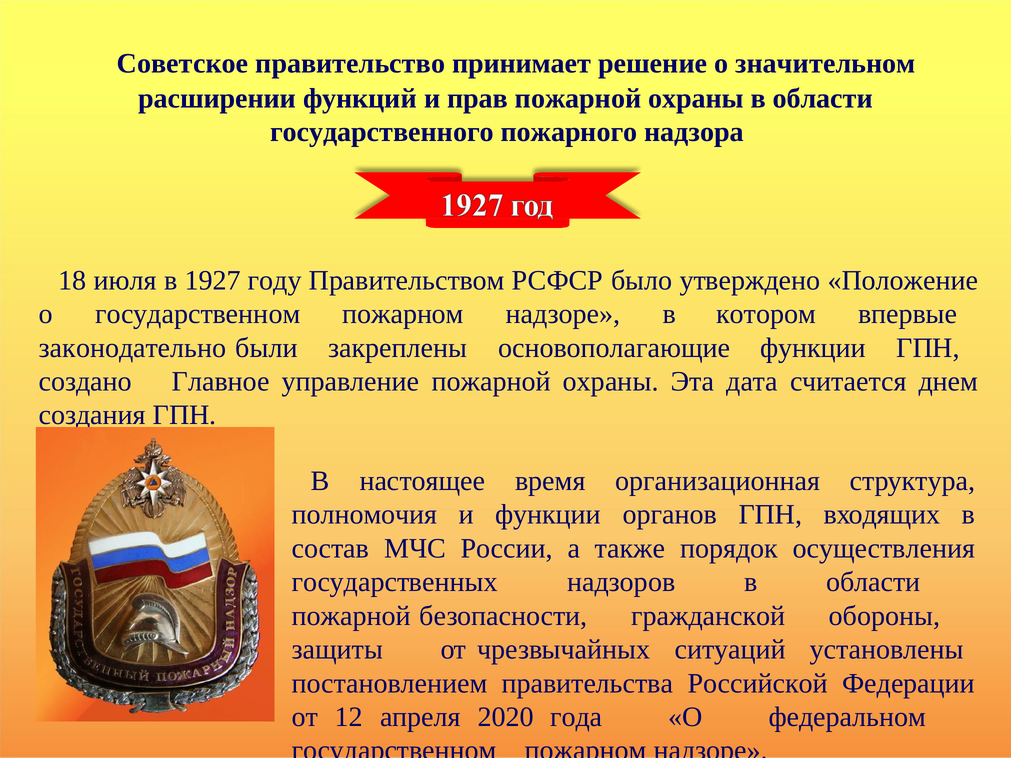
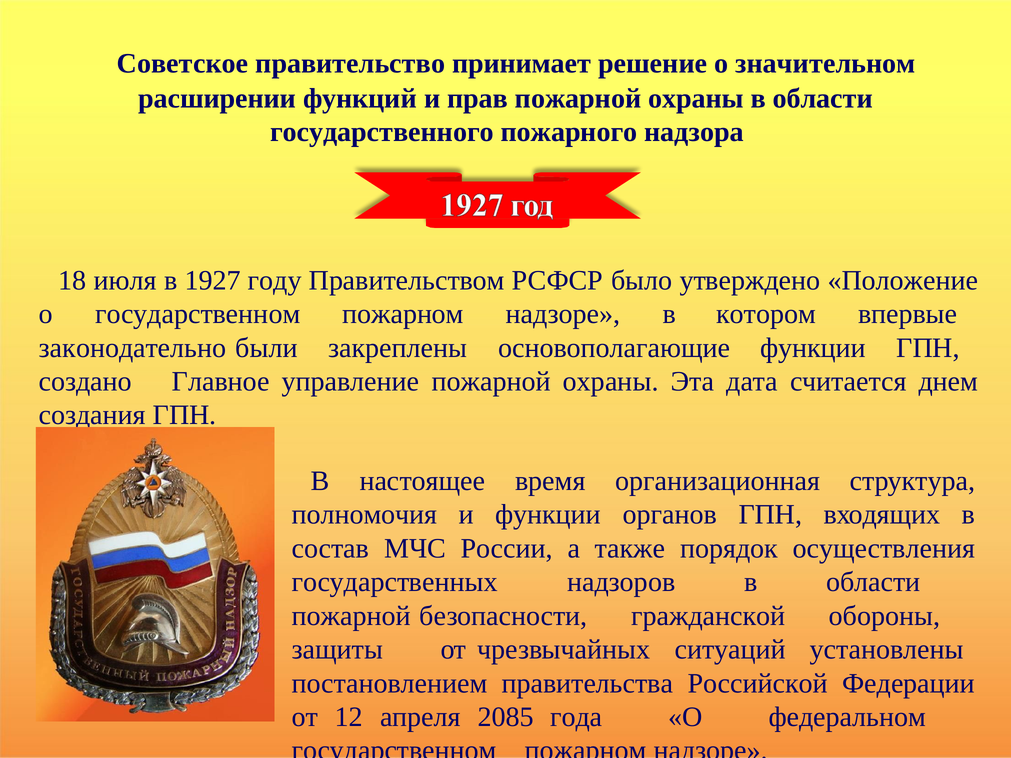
2020: 2020 -> 2085 (506, 717)
